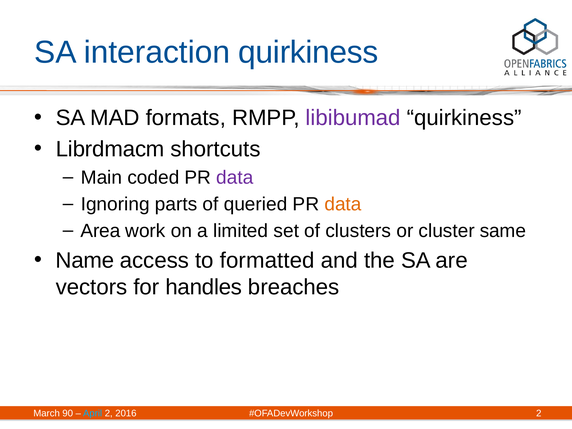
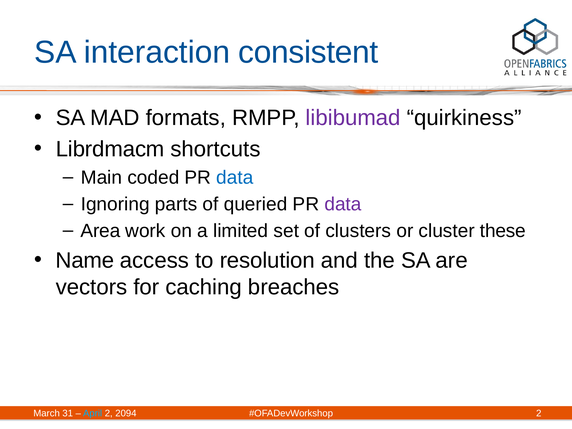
interaction quirkiness: quirkiness -> consistent (308, 52)
data colour: purple -> blue (235, 178)
data colour: orange -> purple (343, 204)
same: same -> these (503, 231)
formatted: formatted -> resolution (267, 260)
handles: handles -> caching (204, 287)
90: 90 -> 31 (68, 413)
2016: 2016 -> 2094 (126, 413)
